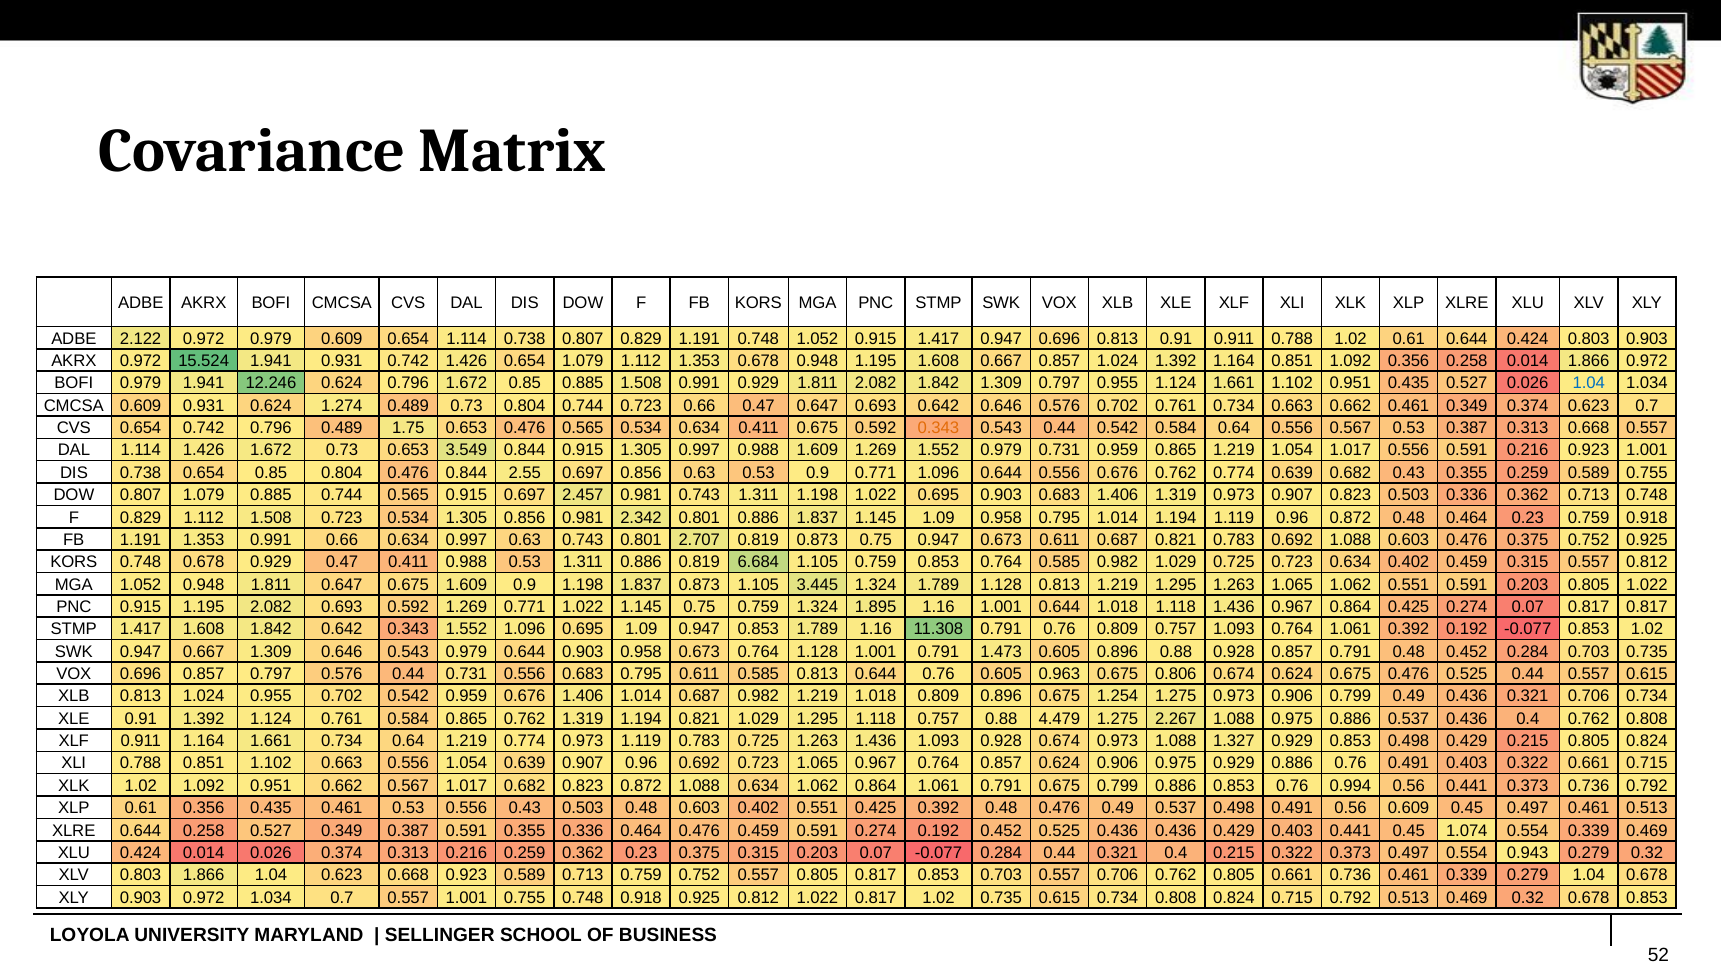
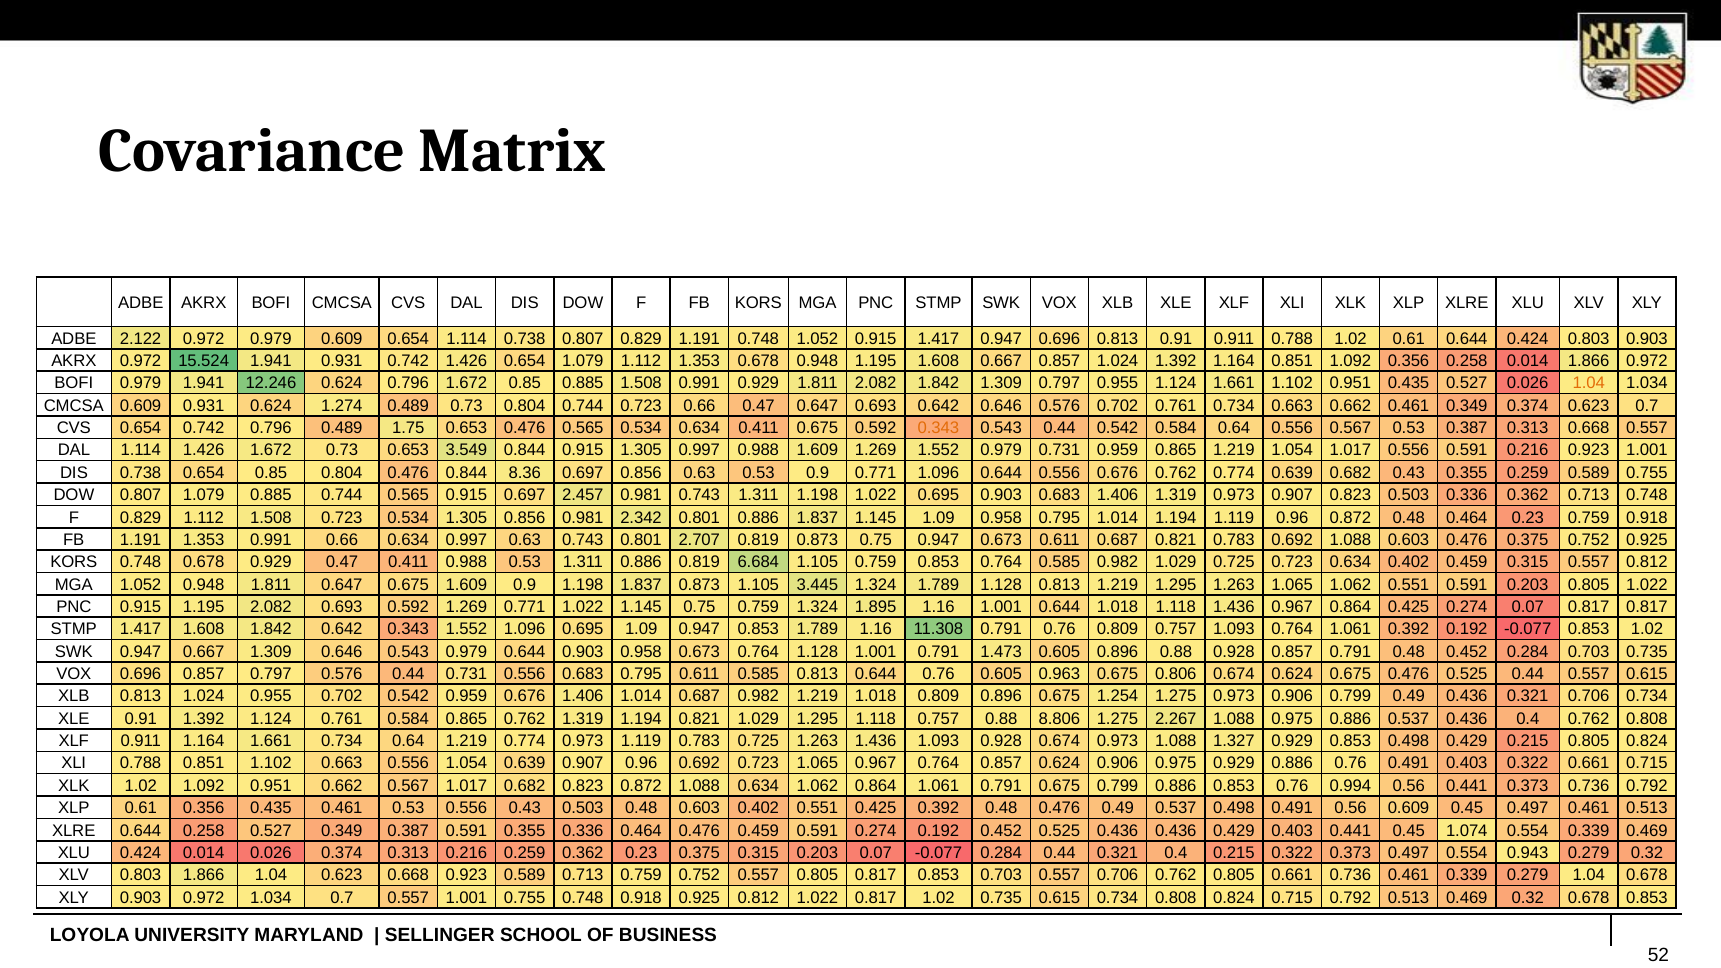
1.04 colour: blue -> orange (1589, 383)
2.55: 2.55 -> 8.36 (525, 473)
4.479: 4.479 -> 8.806 (1059, 719)
